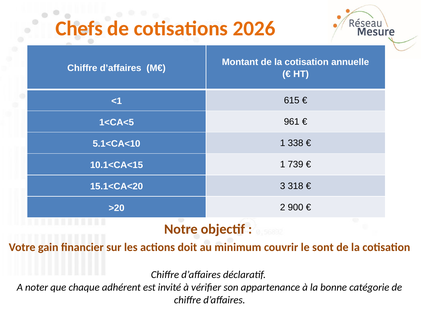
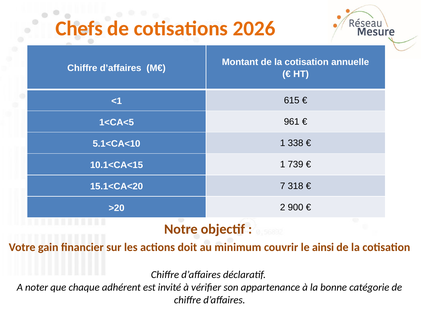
3: 3 -> 7 (283, 186)
sont: sont -> ainsi (323, 247)
